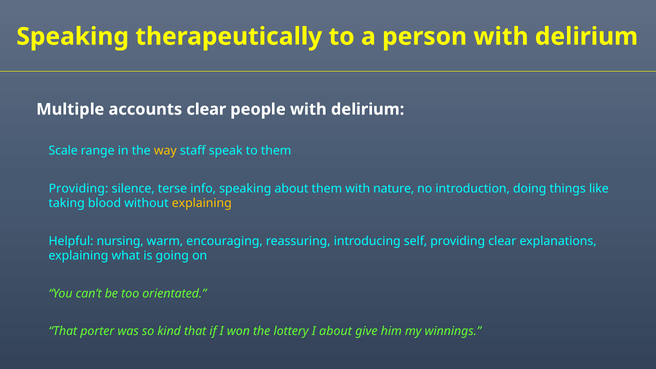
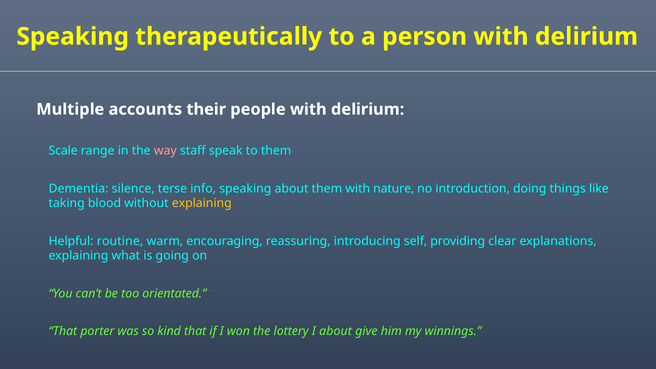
accounts clear: clear -> their (206, 109)
way colour: yellow -> pink (165, 151)
Providing: Providing -> Dementia (79, 189)
nursing: nursing -> routine (120, 241)
